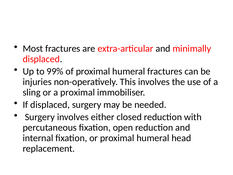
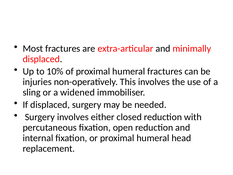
99%: 99% -> 10% (55, 71)
a proximal: proximal -> widened (78, 92)
